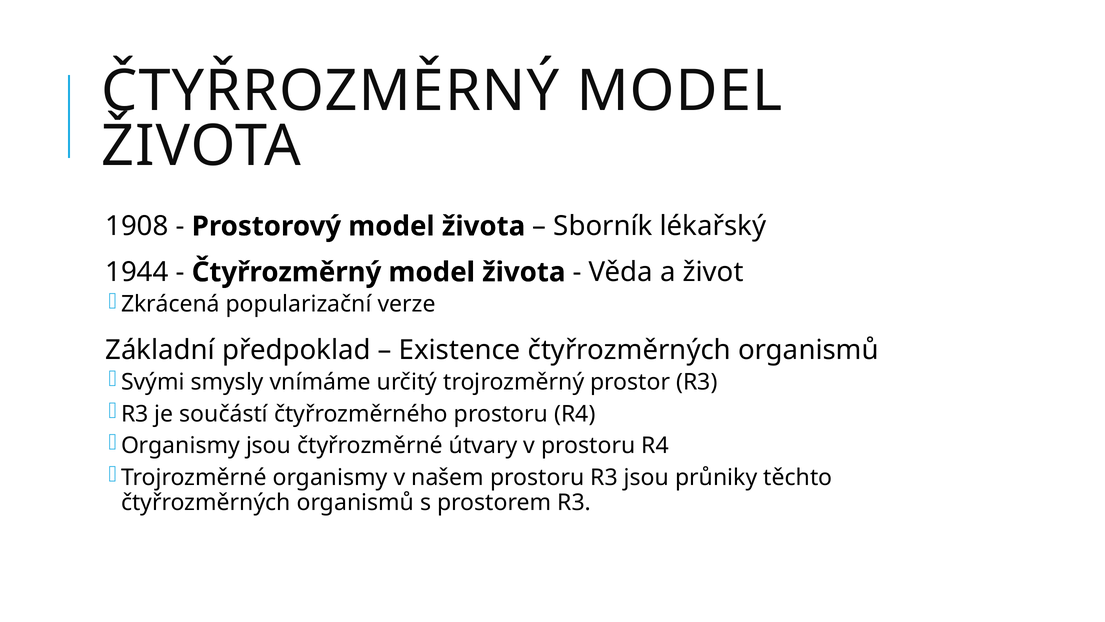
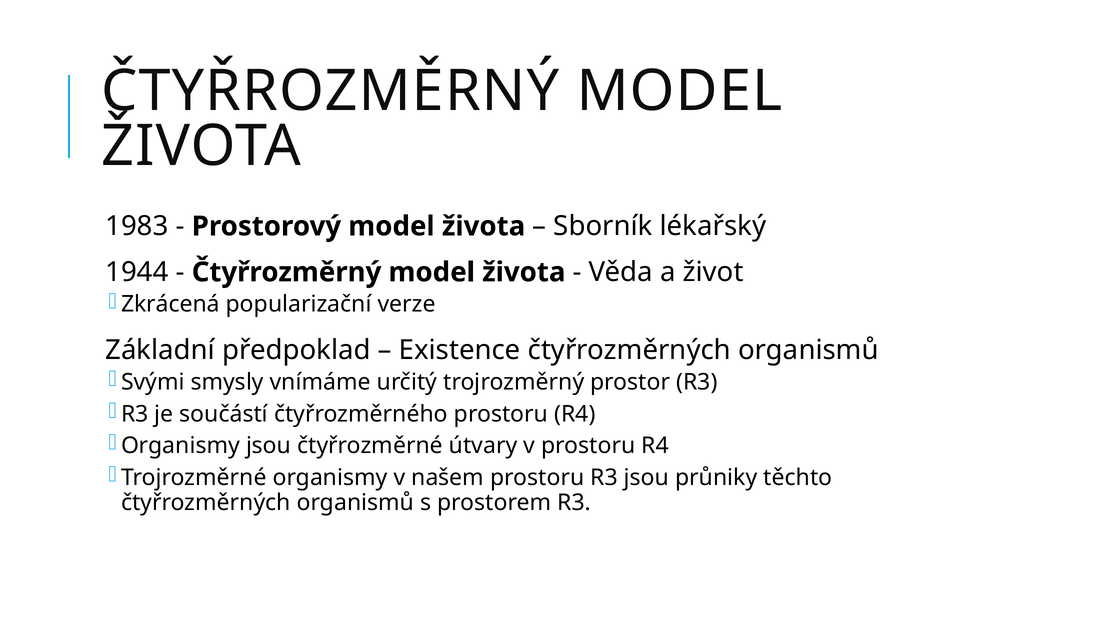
1908: 1908 -> 1983 (137, 226)
